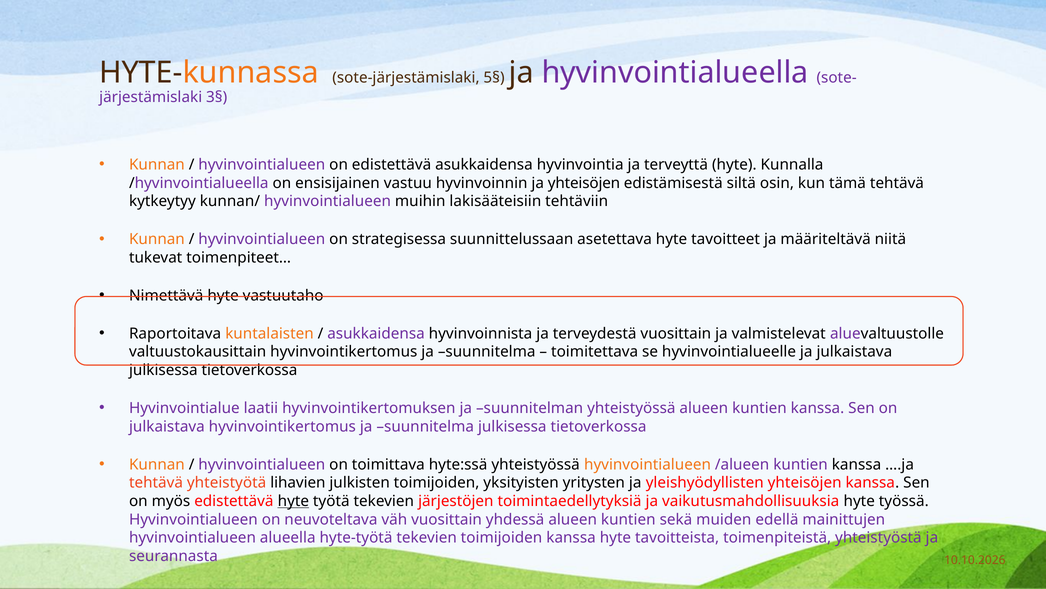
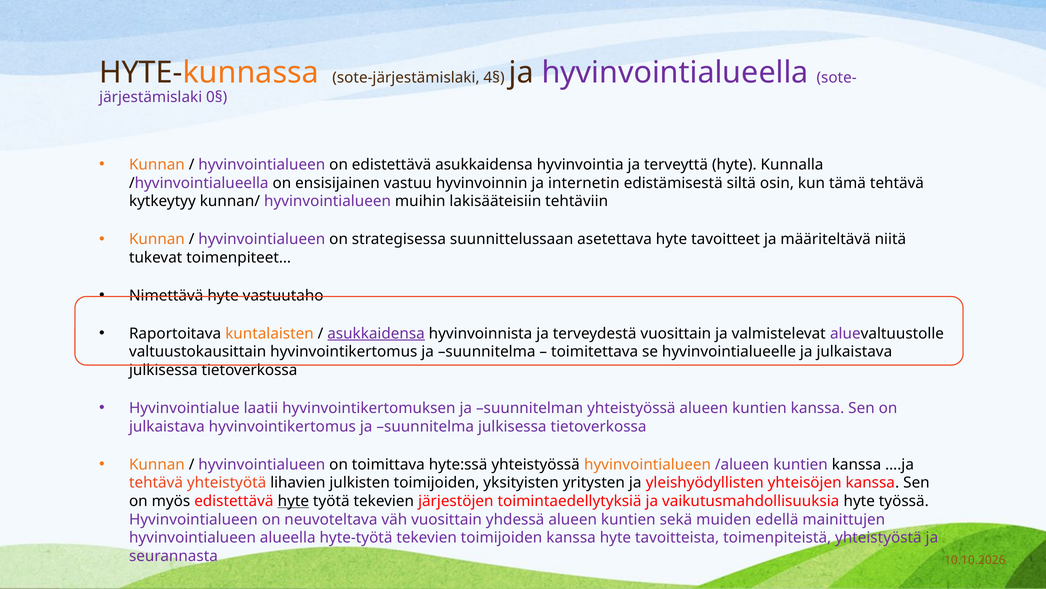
5§: 5§ -> 4§ (494, 78)
3§: 3§ -> 0§ (217, 97)
ja yhteisöjen: yhteisöjen -> internetin (584, 183)
asukkaidensa underline: none -> present (376, 333)
